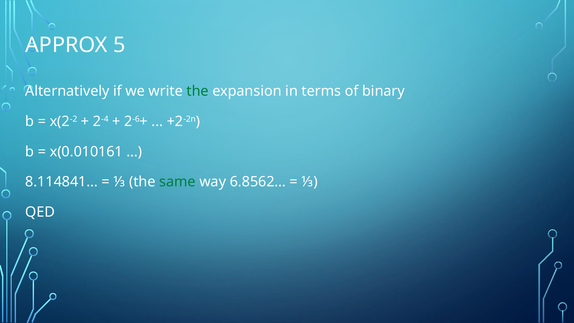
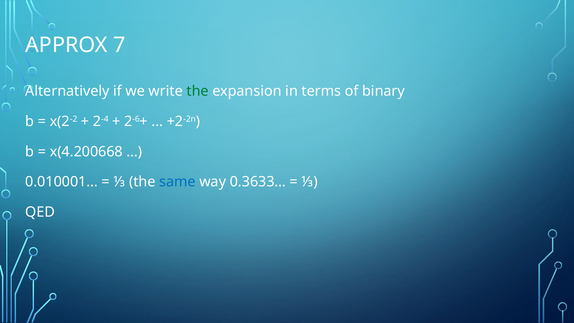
5: 5 -> 7 (119, 45)
x(0.010161: x(0.010161 -> x(4.200668 (86, 152)
8.114841…: 8.114841… -> 0.010001… (62, 182)
same colour: green -> blue (177, 182)
6.8562…: 6.8562… -> 0.3633… (258, 182)
